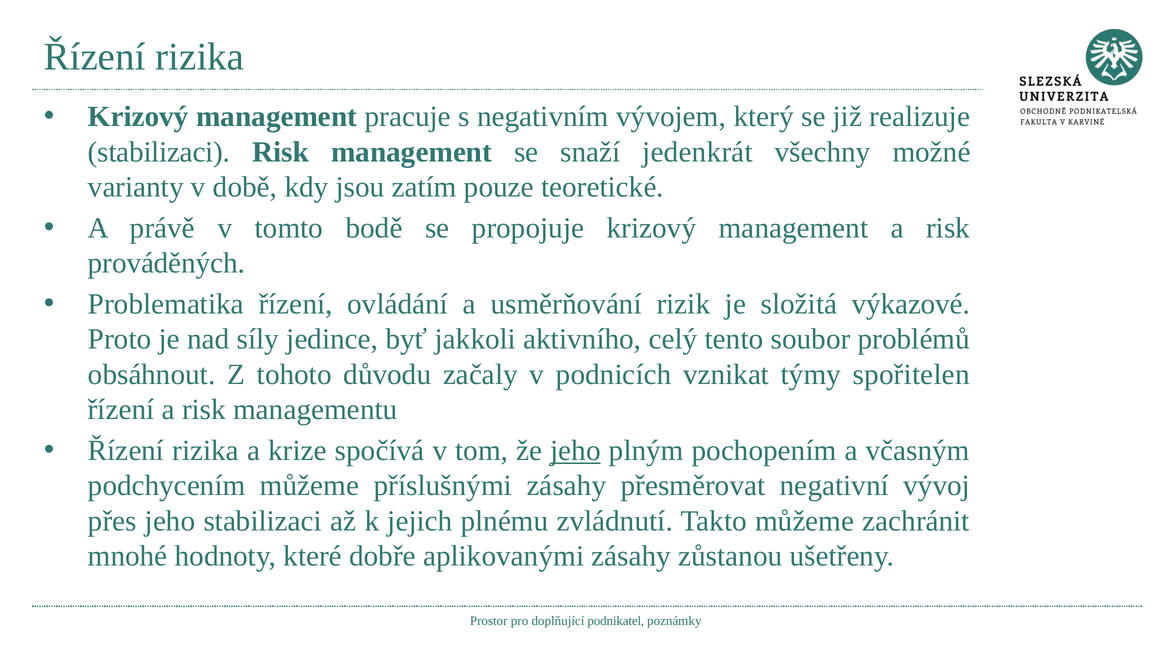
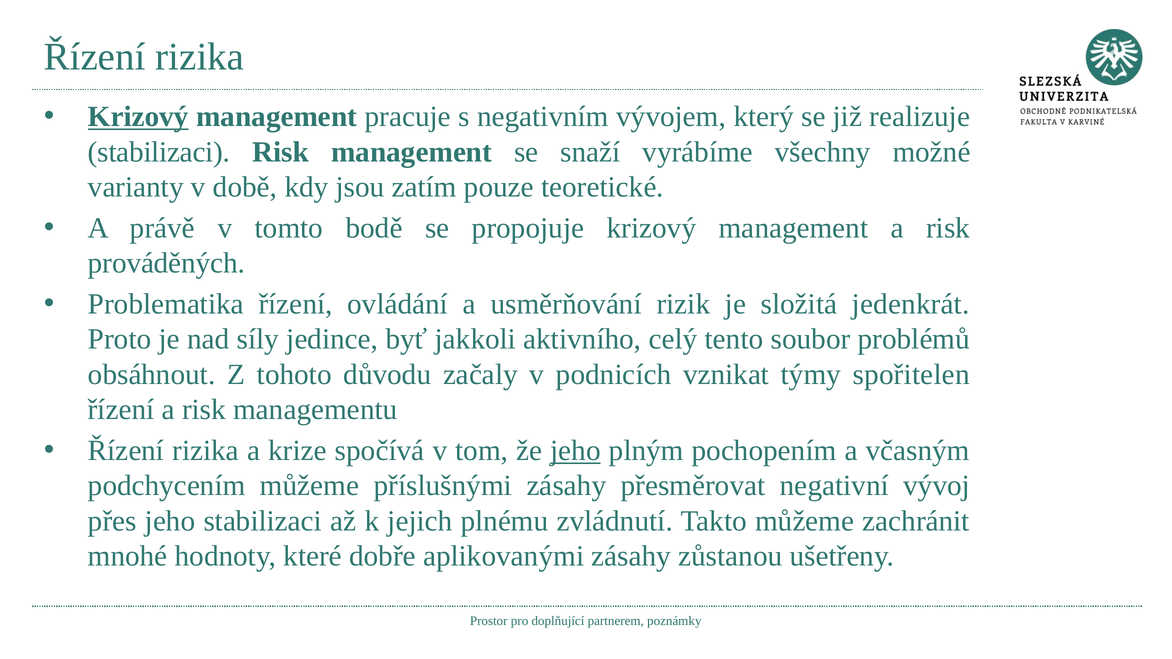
Krizový underline: none -> present (138, 117)
jedenkrát: jedenkrát -> vyrábíme (698, 152)
výkazové: výkazové -> jedenkrát (911, 304)
podnikatel: podnikatel -> partnerem (616, 621)
